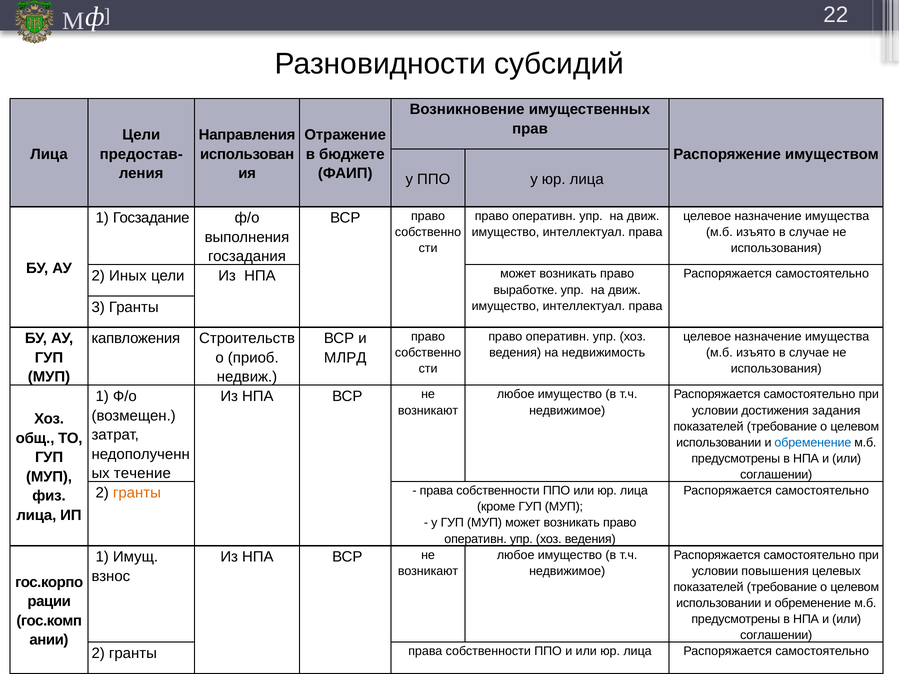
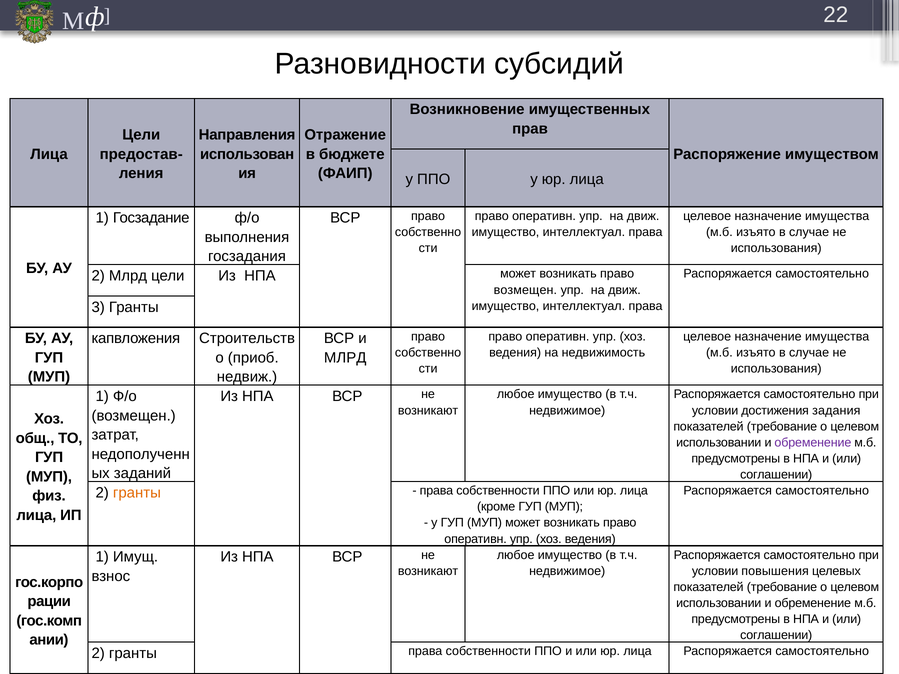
2 Иных: Иных -> Млрд (128, 276)
выработке: выработке -> возмещен (525, 290)
обременение colour: blue -> purple (813, 443)
течение: течение -> заданий (142, 474)
